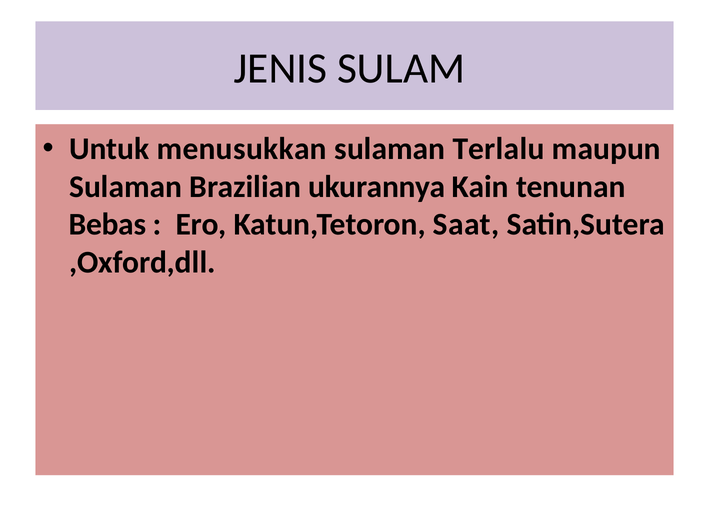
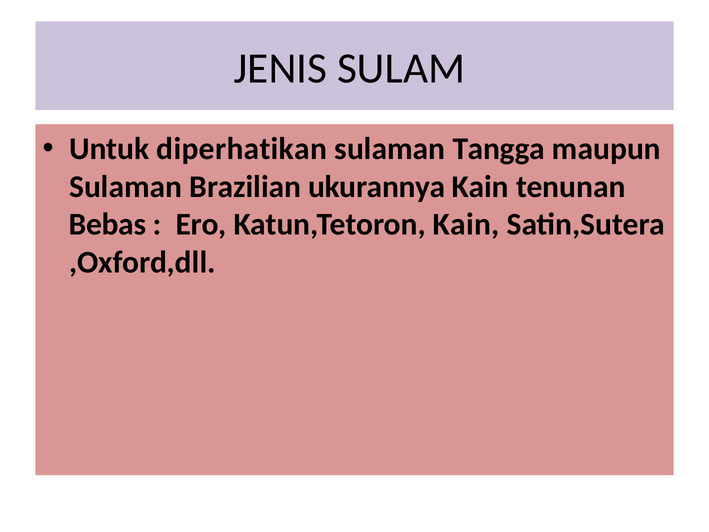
menusukkan: menusukkan -> diperhatikan (242, 149)
Terlalu: Terlalu -> Tangga (499, 149)
Katun,Tetoron Saat: Saat -> Kain (466, 224)
